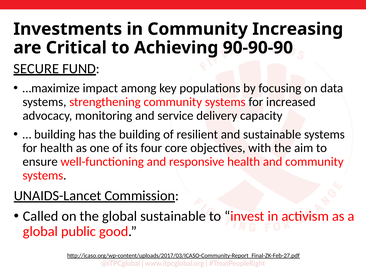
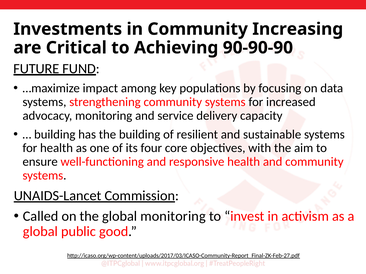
SECURE: SECURE -> FUTURE (36, 69)
global sustainable: sustainable -> monitoring (173, 217)
